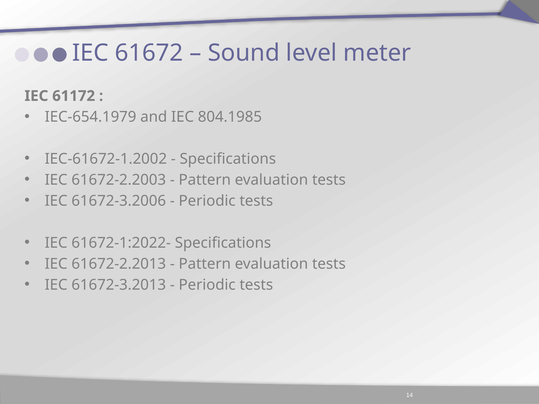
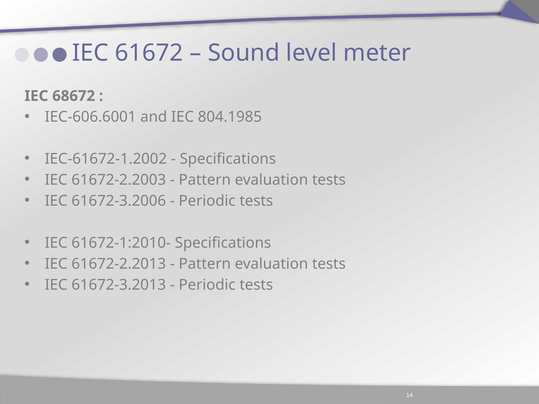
61172: 61172 -> 68672 (74, 96)
IEC-654.1979: IEC-654.1979 -> IEC-606.6001 (91, 117)
61672-1:2022-: 61672-1:2022- -> 61672-1:2010- (121, 243)
